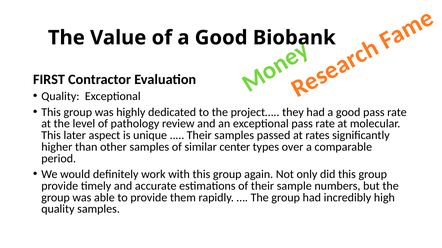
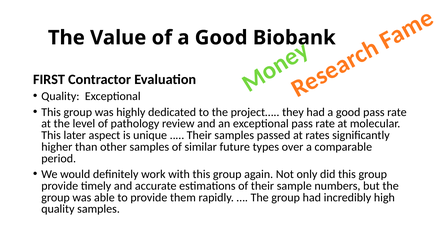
center: center -> future (235, 147)
